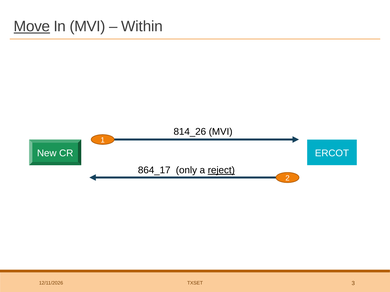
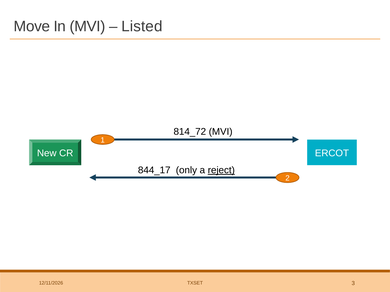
Move underline: present -> none (32, 26)
Within: Within -> Listed (142, 26)
814_26: 814_26 -> 814_72 (190, 132)
864_17: 864_17 -> 844_17 (154, 171)
